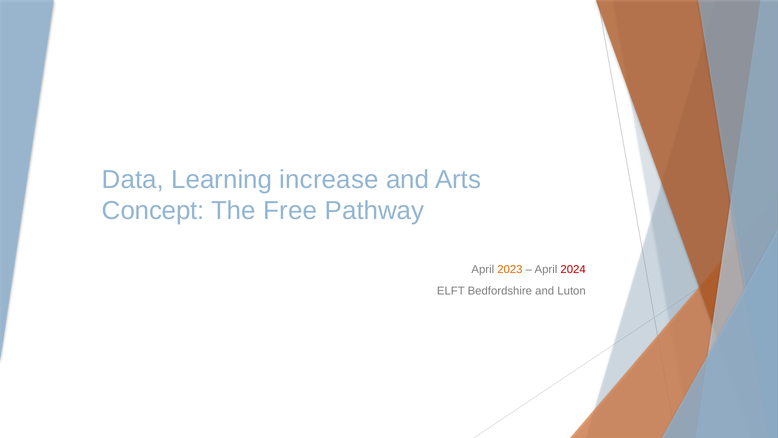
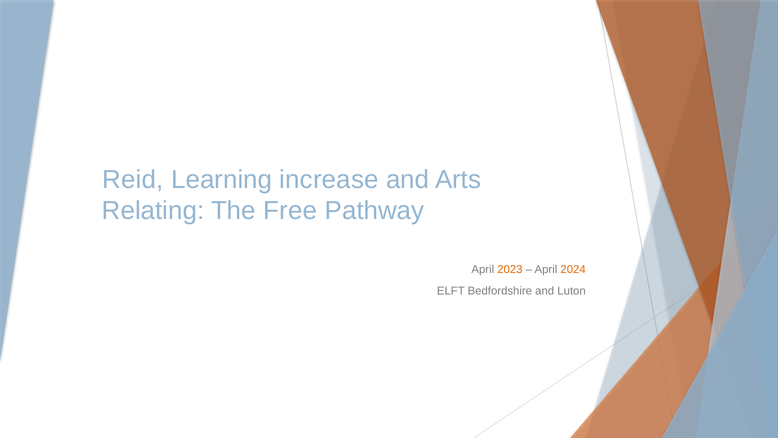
Data: Data -> Reid (133, 180)
Concept: Concept -> Relating (153, 211)
2024 colour: red -> orange (573, 269)
